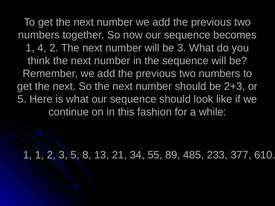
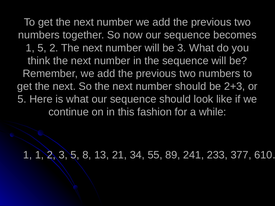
1 4: 4 -> 5 (42, 48)
485: 485 -> 241 (194, 155)
